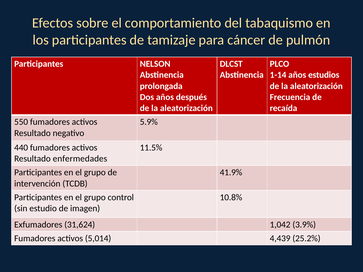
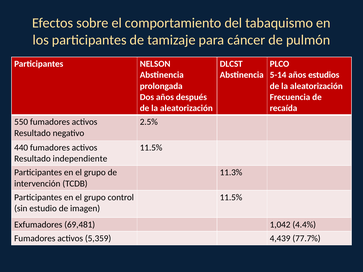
1-14: 1-14 -> 5-14 (278, 75)
5.9%: 5.9% -> 2.5% (149, 122)
enfermedades: enfermedades -> independiente (80, 159)
41.9%: 41.9% -> 11.3% (231, 173)
10.8%: 10.8% -> 11.5% (231, 198)
31,624: 31,624 -> 69,481 (80, 225)
3.9%: 3.9% -> 4.4% (304, 225)
5,014: 5,014 -> 5,359 (98, 239)
25.2%: 25.2% -> 77.7% (306, 239)
